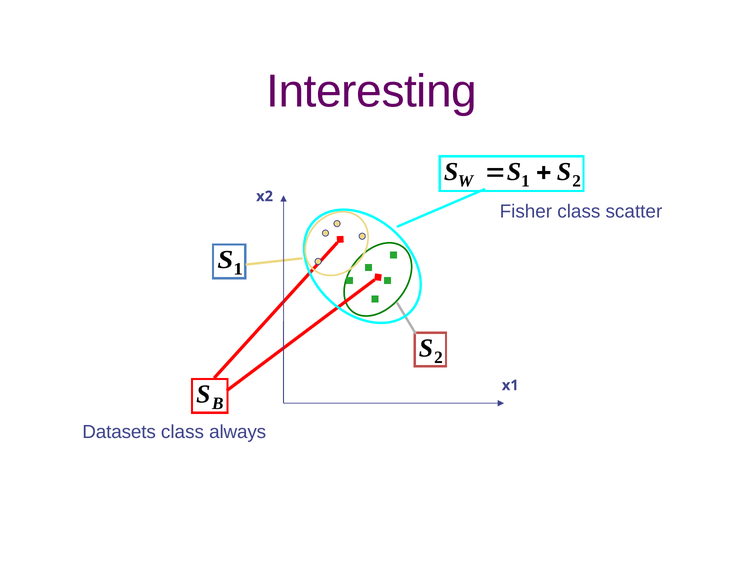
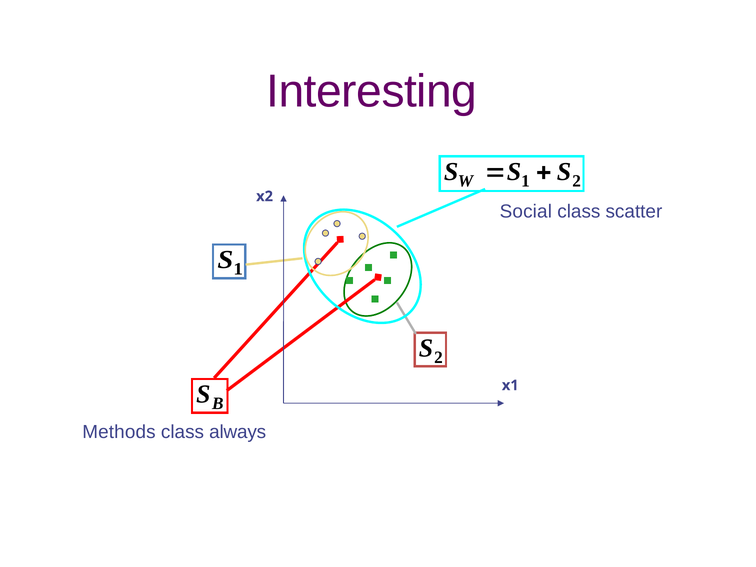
Fisher: Fisher -> Social (526, 212)
Datasets: Datasets -> Methods (119, 432)
